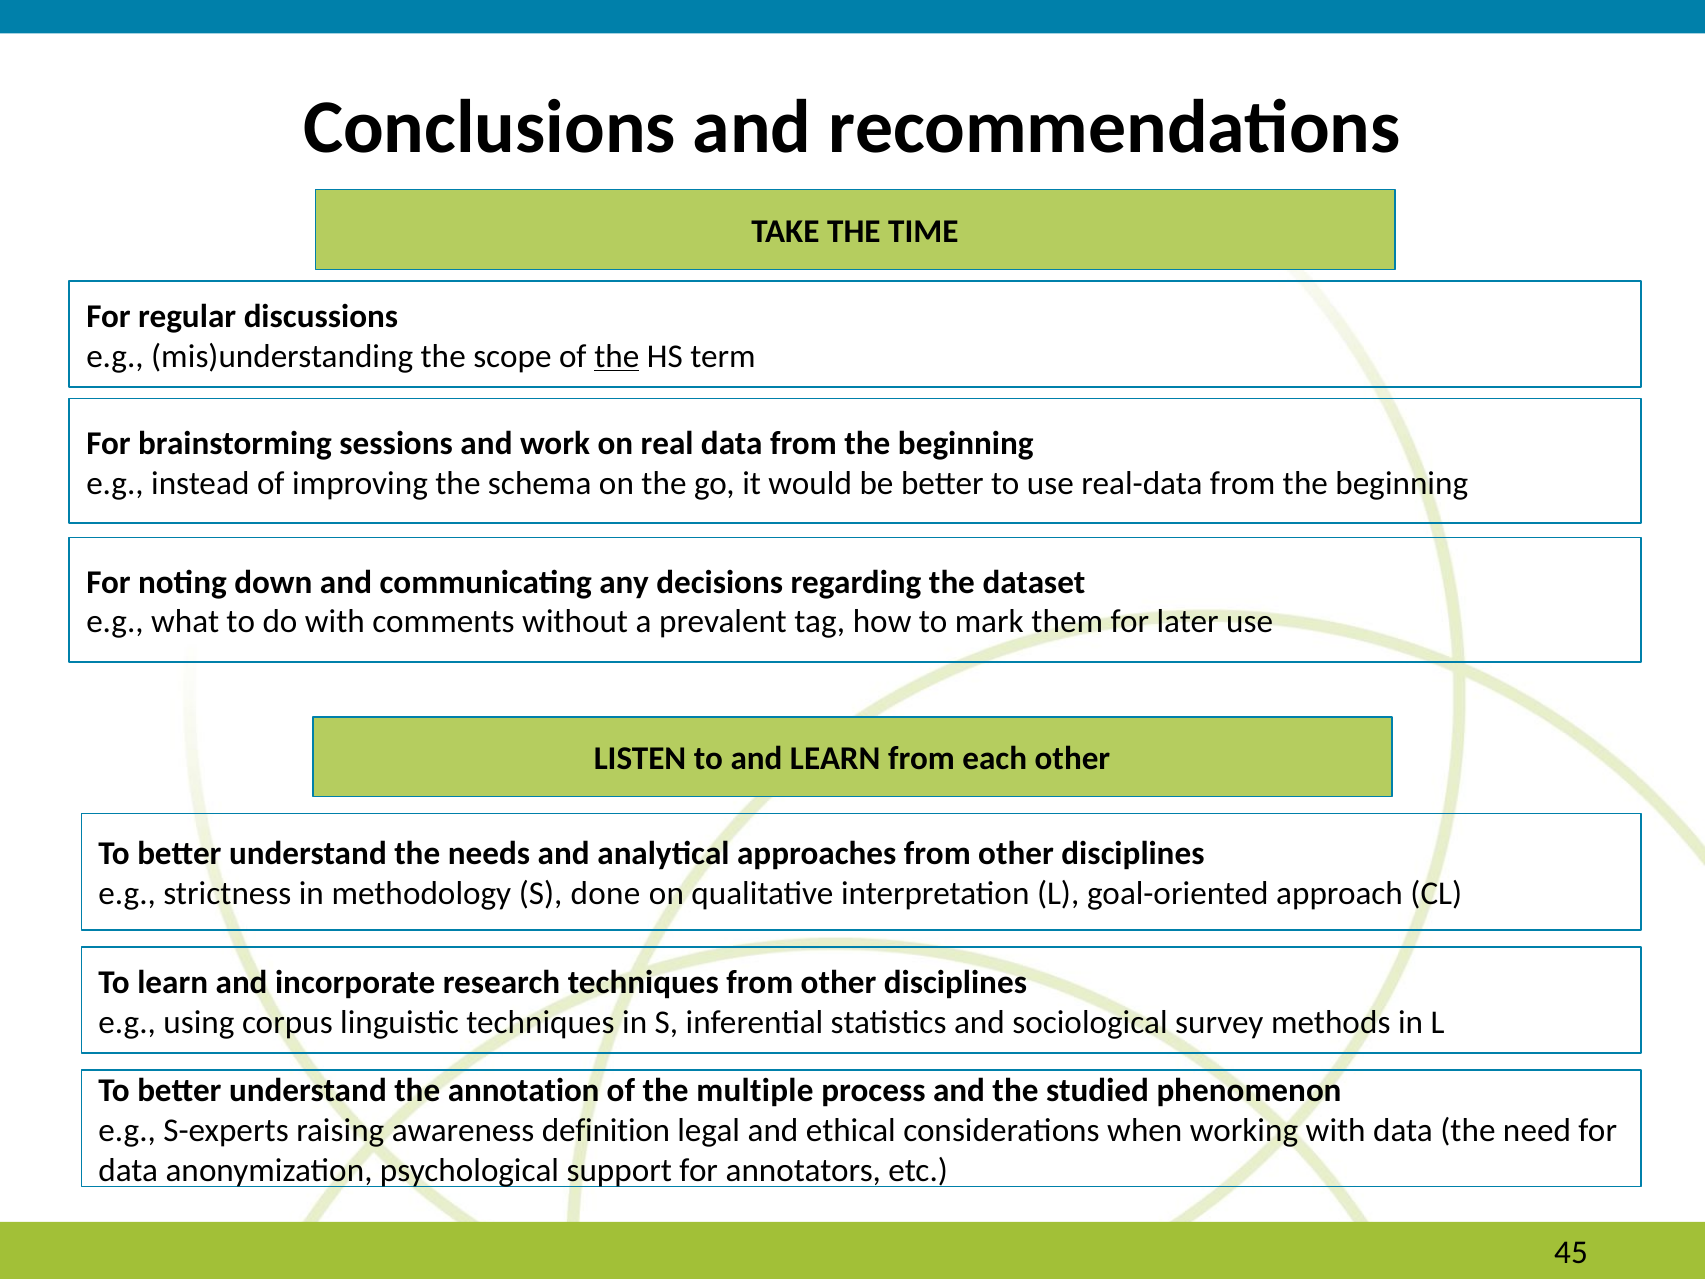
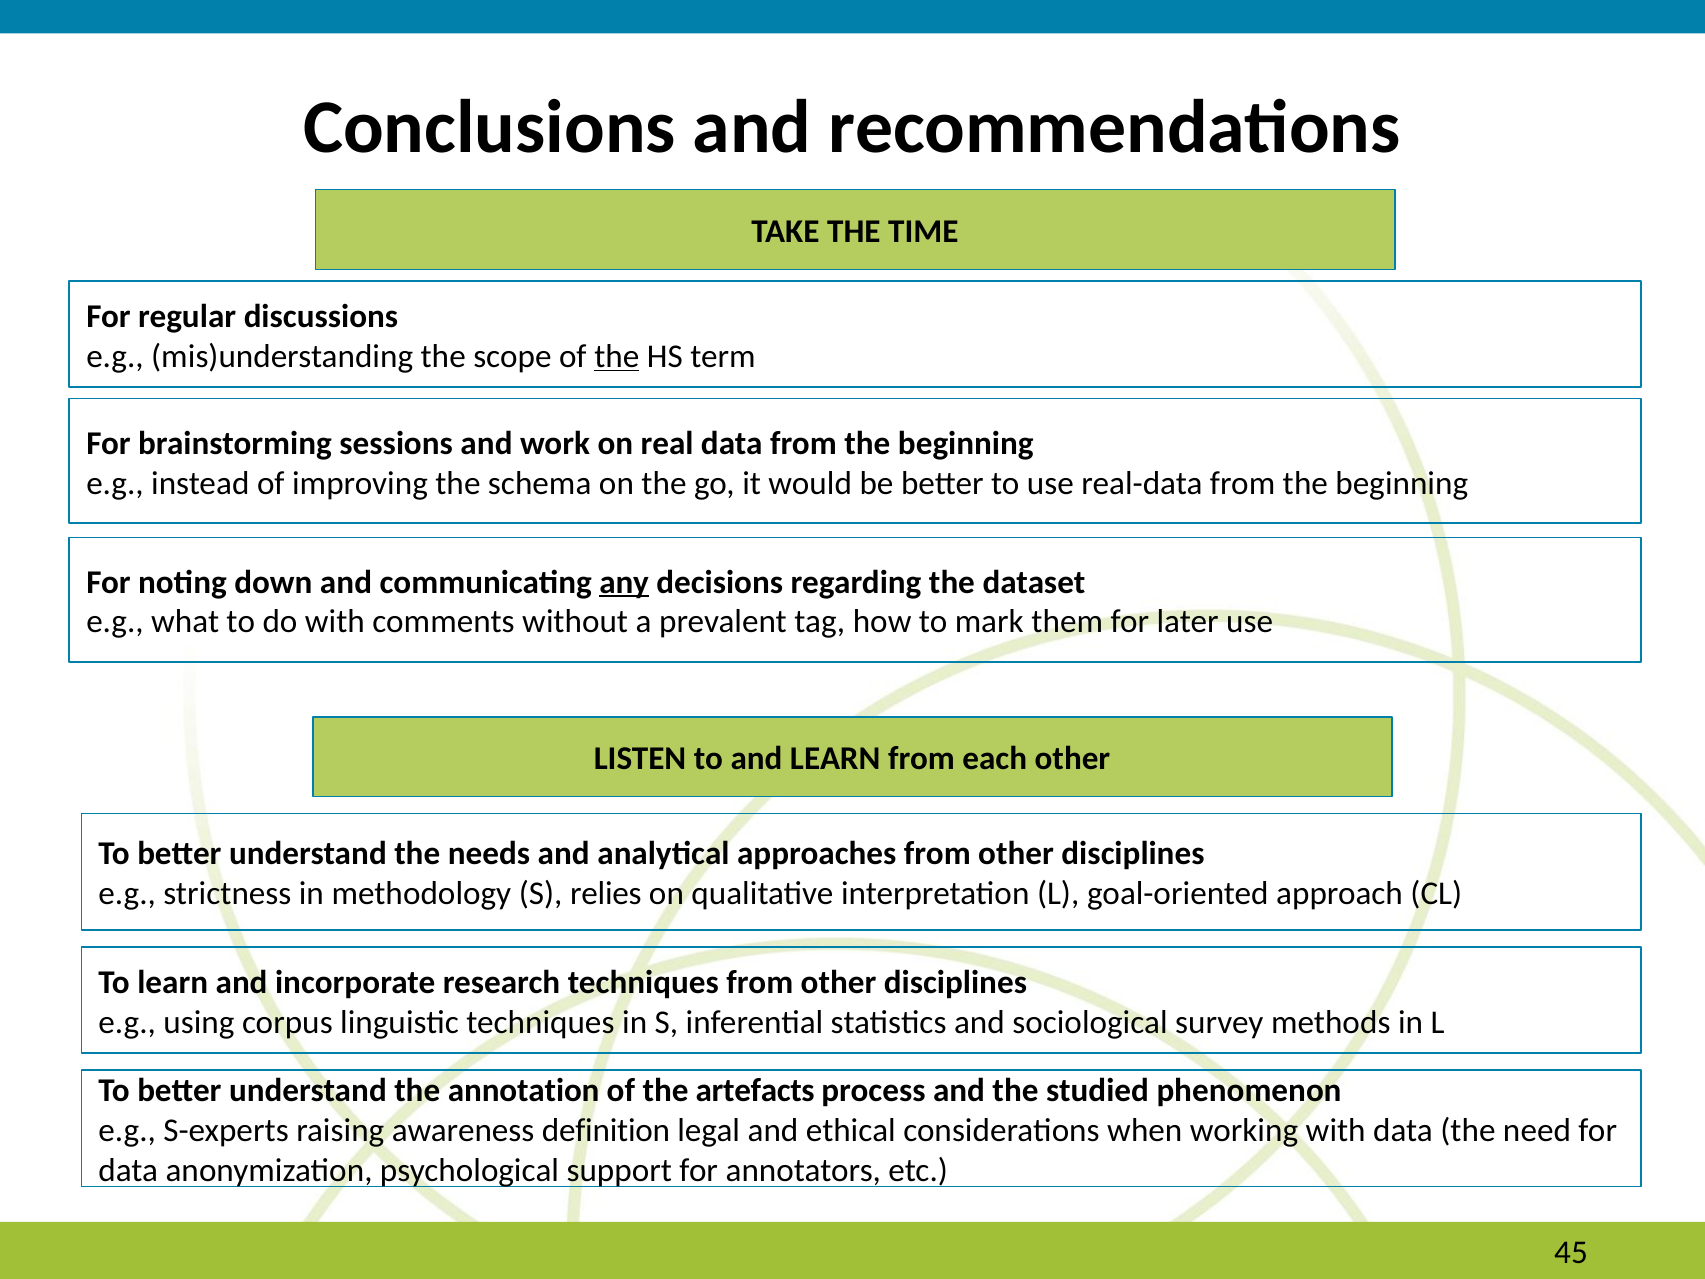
any underline: none -> present (624, 582)
done: done -> relies (606, 894)
multiple: multiple -> artefacts (755, 1091)
